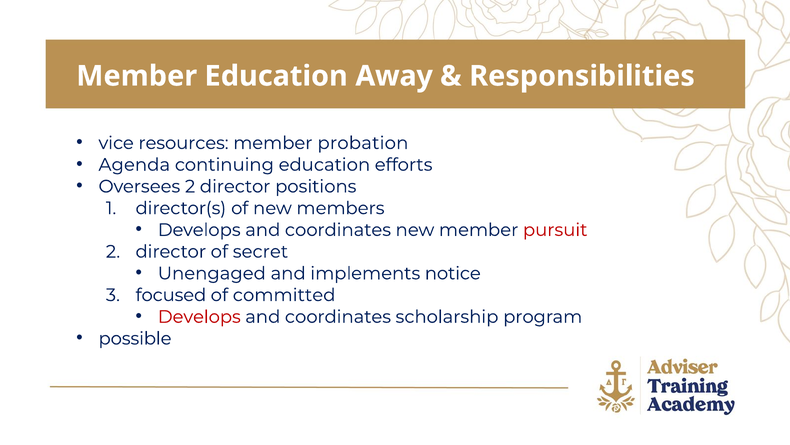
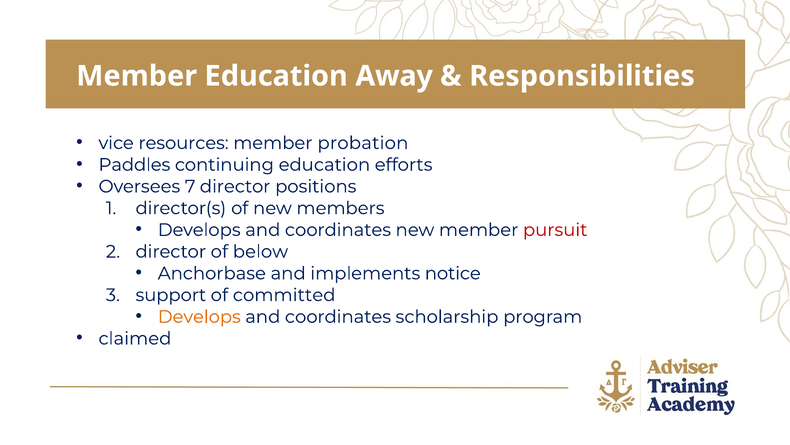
Agenda: Agenda -> Paddles (134, 165)
Oversees 2: 2 -> 7 (190, 186)
secret: secret -> below (260, 251)
Unengaged: Unengaged -> Anchorbase (212, 273)
focused: focused -> support (171, 295)
Develops colour: red -> orange (199, 316)
possible: possible -> claimed (135, 338)
